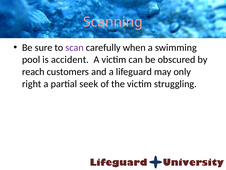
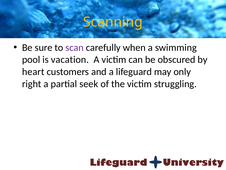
Scanning colour: pink -> yellow (113, 22)
accident: accident -> vacation (70, 59)
reach: reach -> heart (33, 72)
